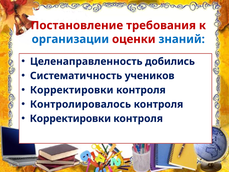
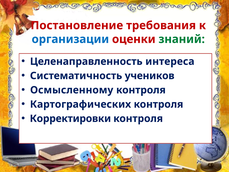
знаний colour: blue -> green (182, 39)
добились: добились -> интереса (170, 61)
Корректировки: Корректировки -> Осмысленному (72, 90)
Контролировалось: Контролировалось -> Картографических (81, 104)
